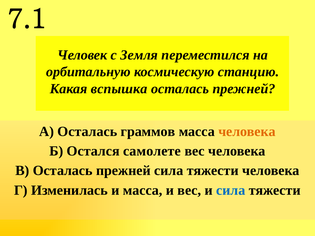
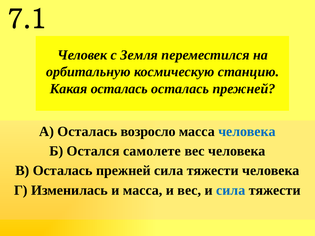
Какая вспышка: вспышка -> осталась (119, 89)
граммов: граммов -> возросло (148, 132)
человека colour: orange -> blue (247, 132)
